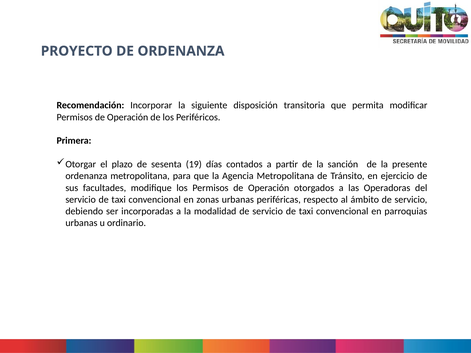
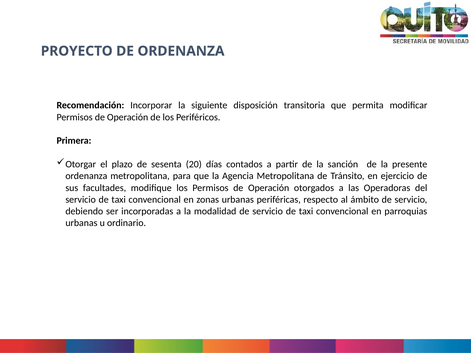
19: 19 -> 20 (194, 164)
